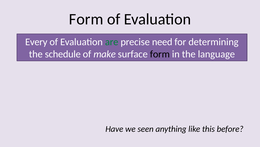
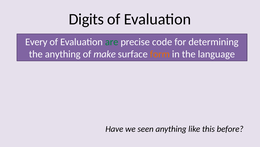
Form: Form -> Digits (86, 19)
need: need -> code (162, 42)
the schedule: schedule -> anything (63, 54)
form colour: black -> orange (160, 54)
